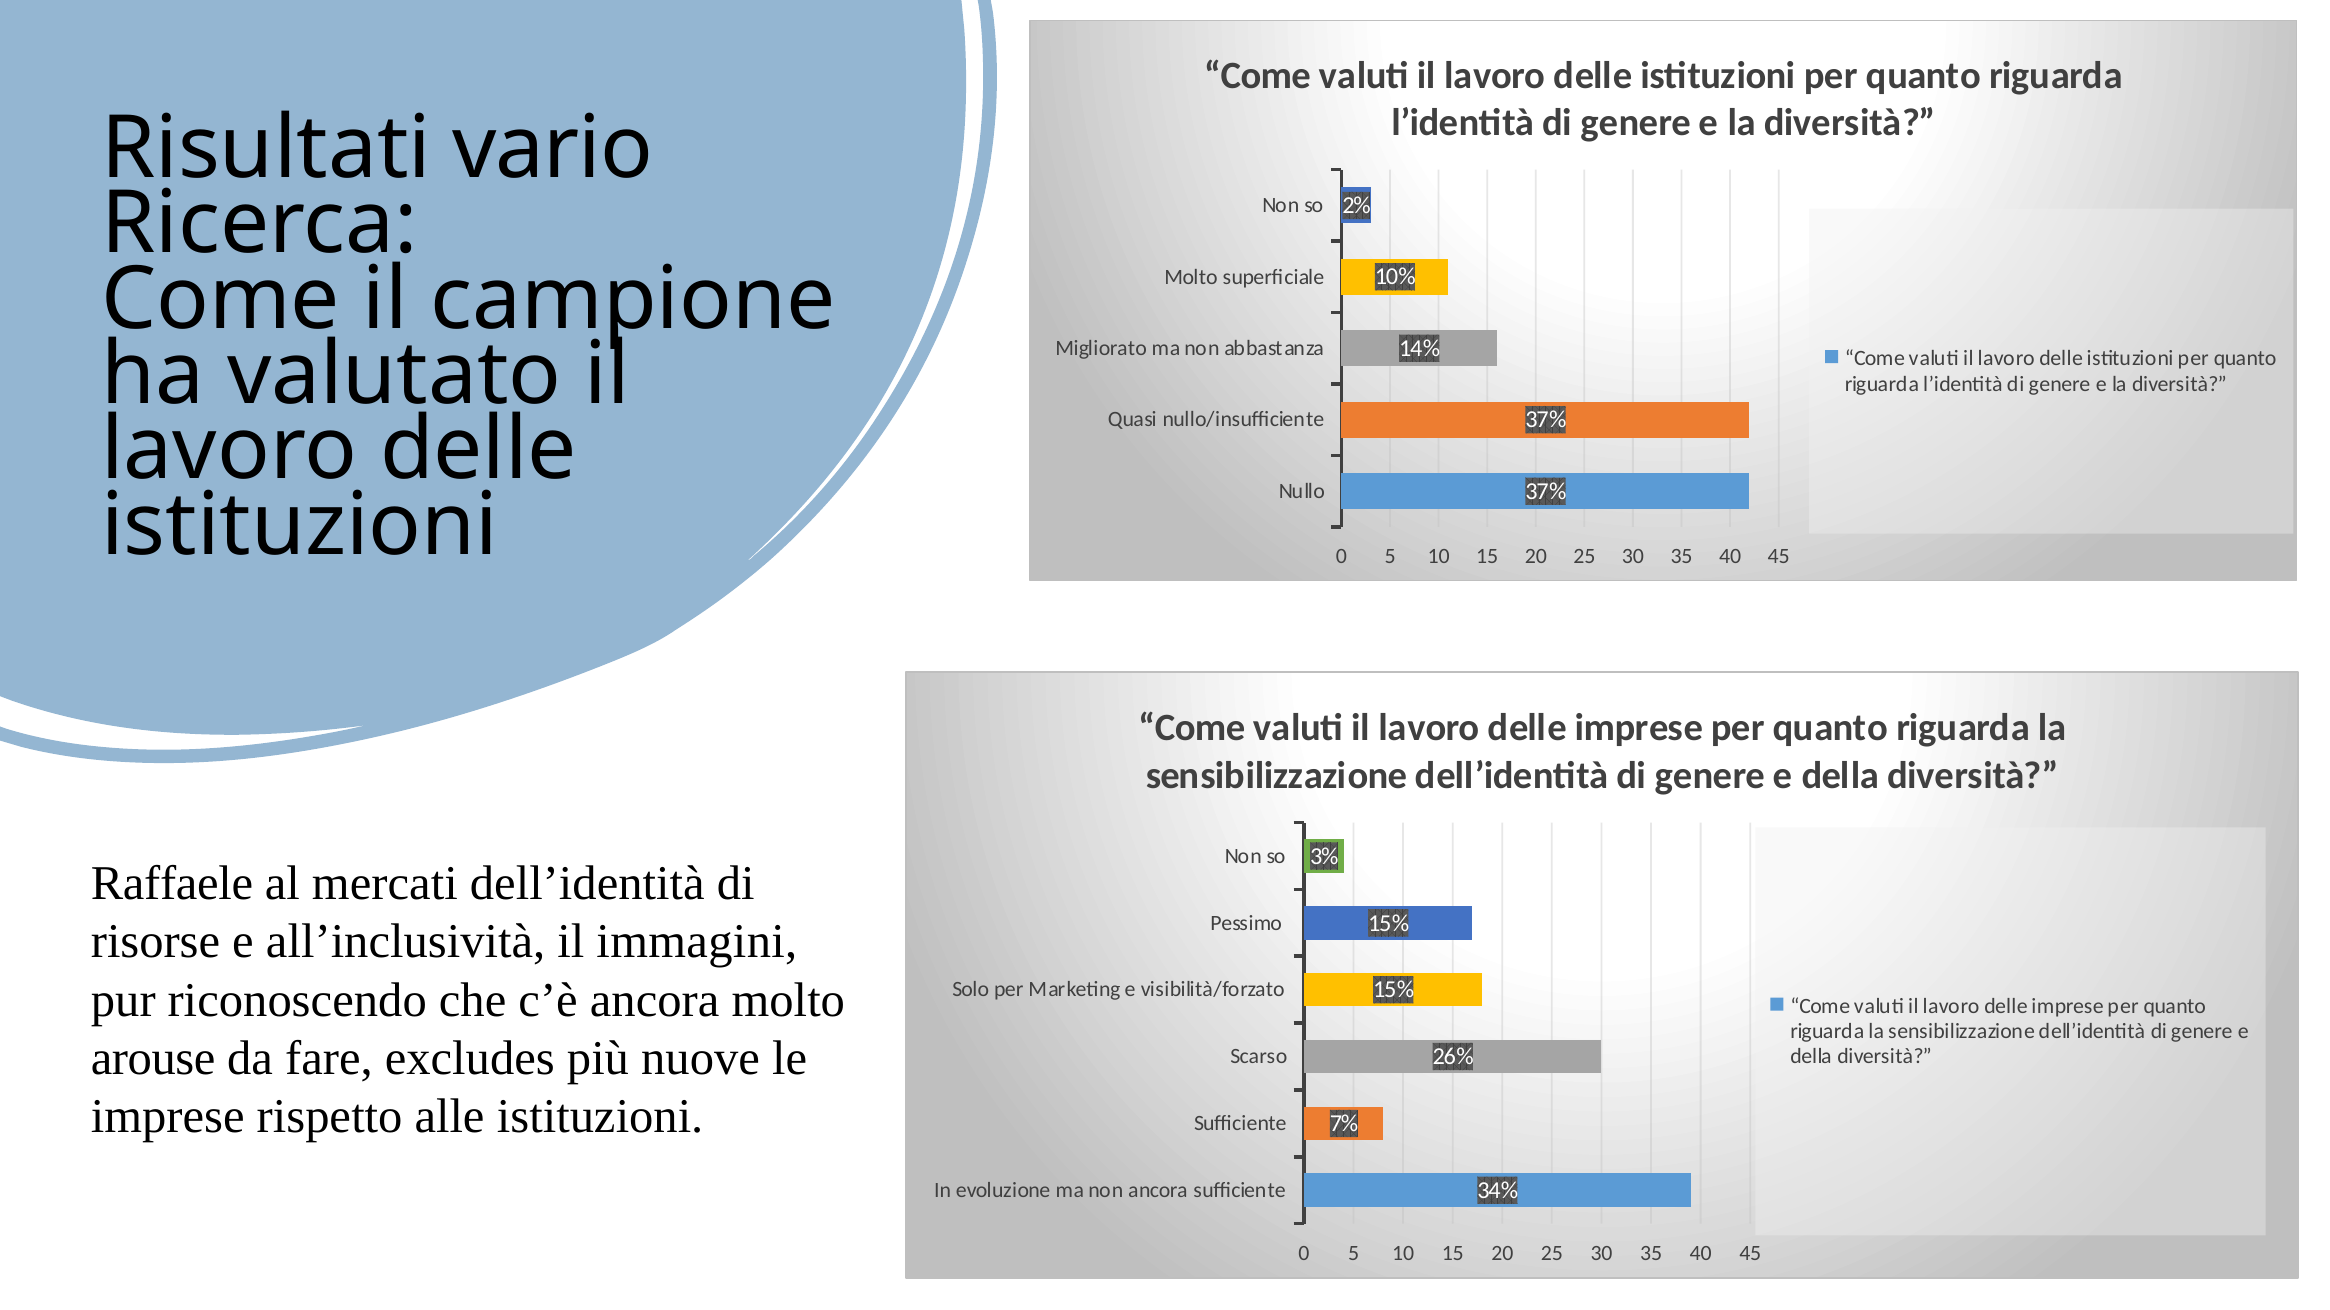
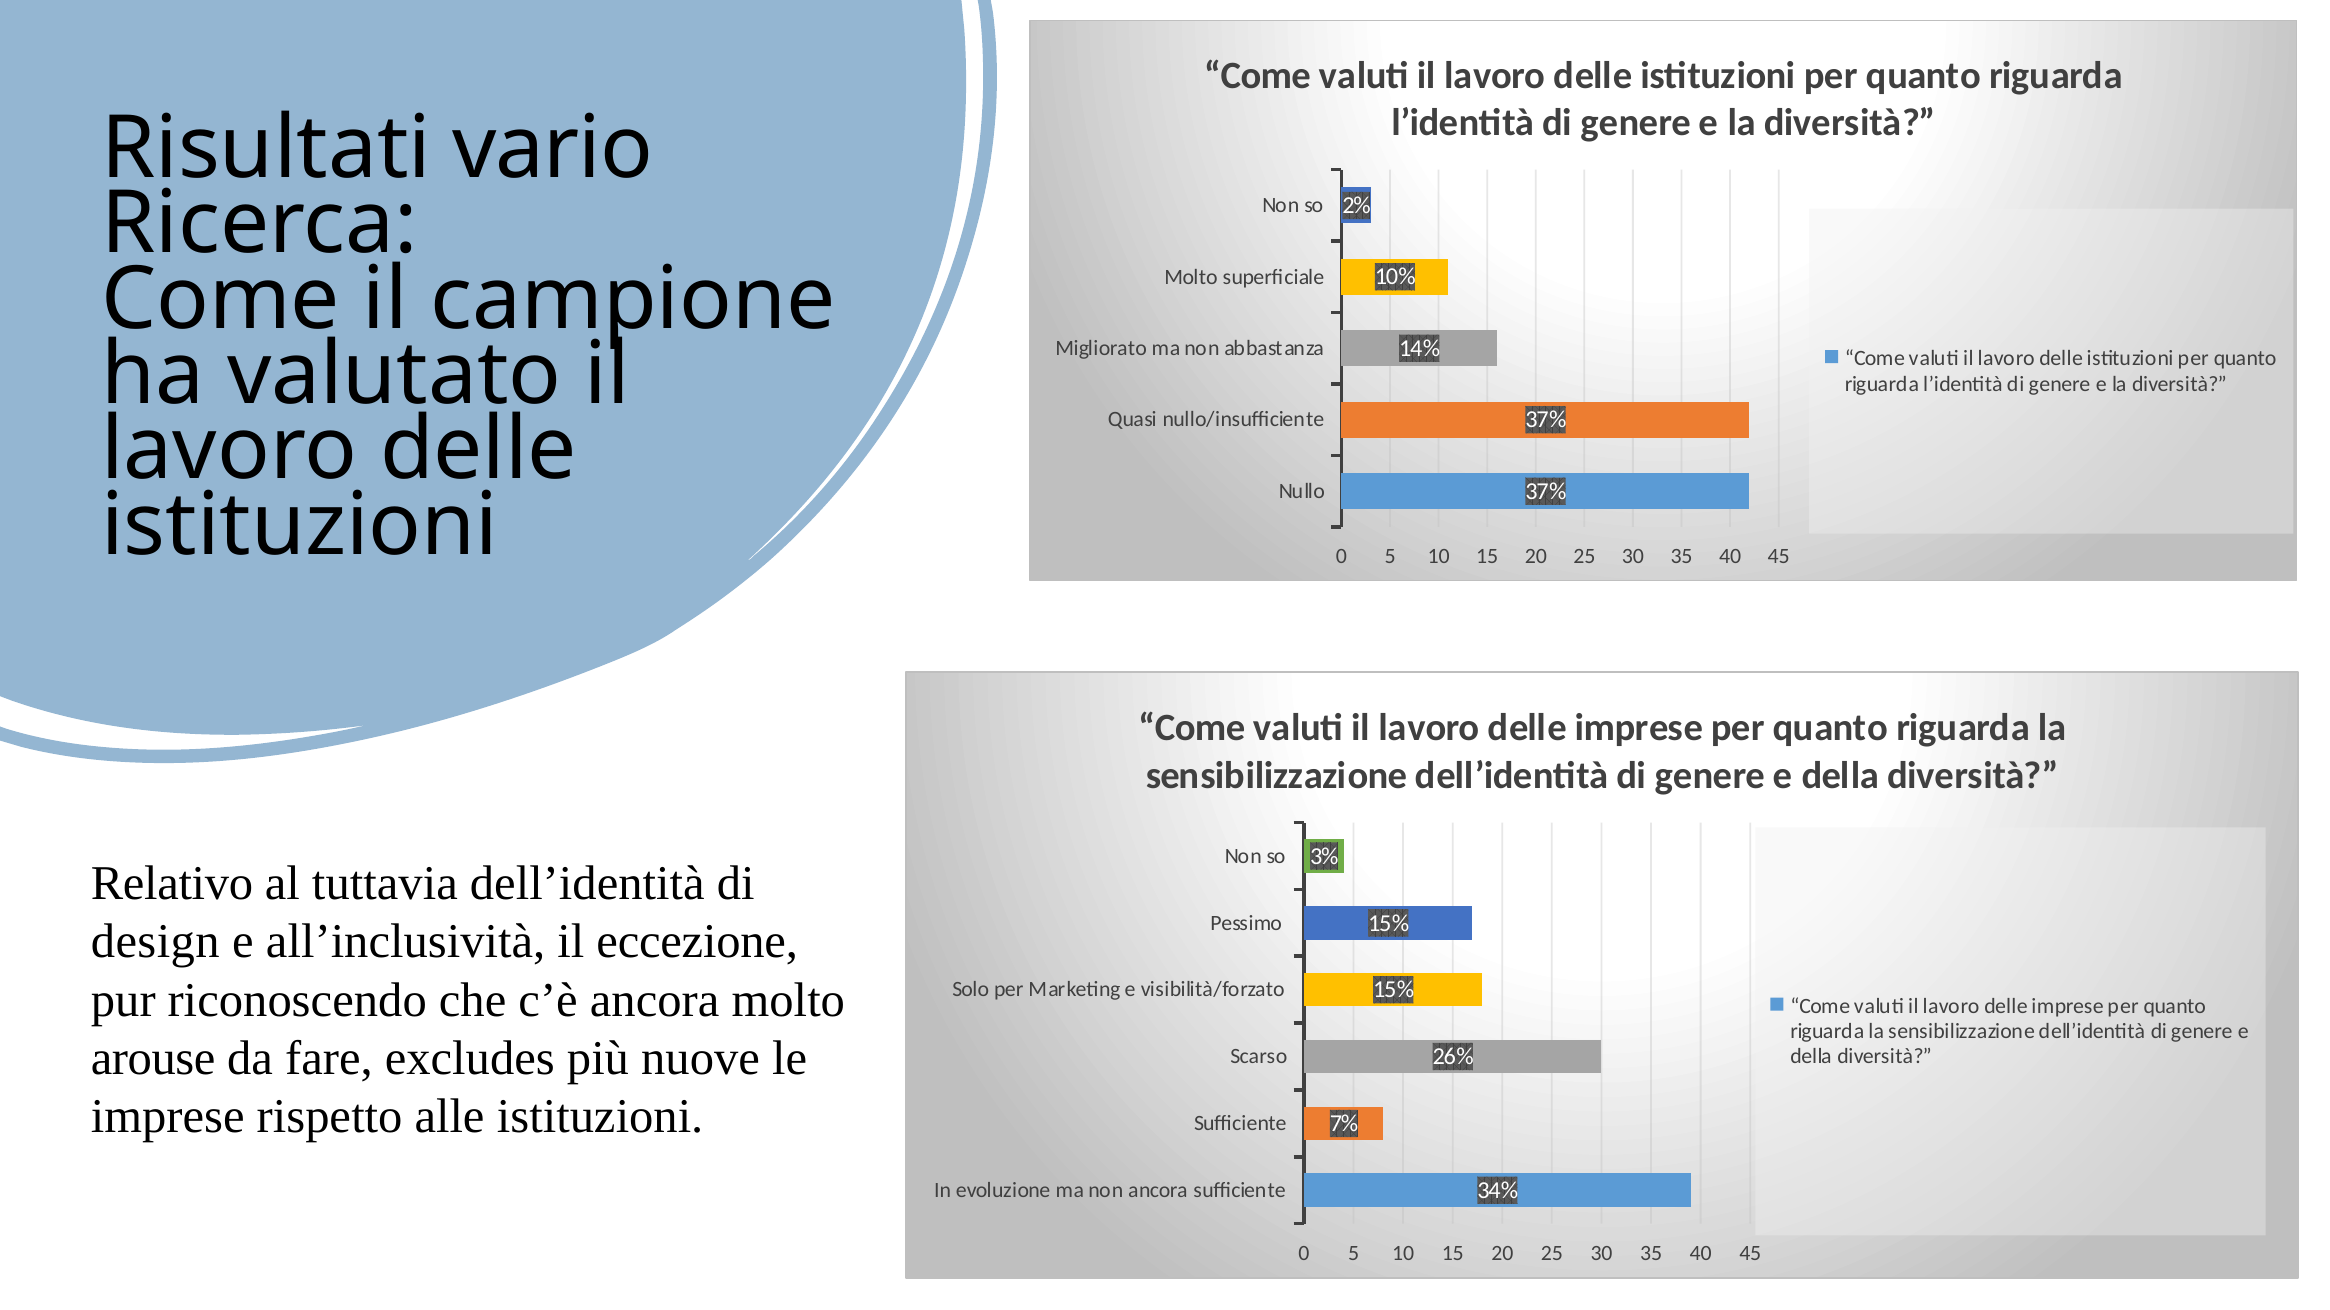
Raffaele: Raffaele -> Relativo (172, 884)
mercati: mercati -> tuttavia (385, 884)
risorse: risorse -> design (155, 942)
immagini: immagini -> eccezione (697, 942)
